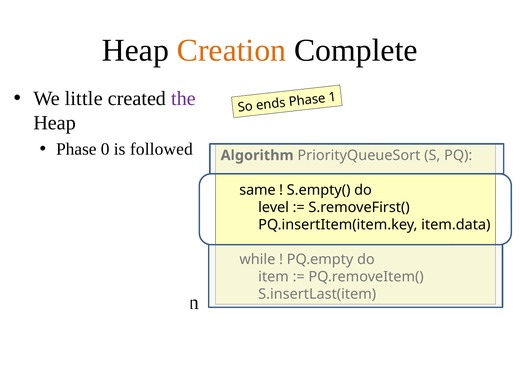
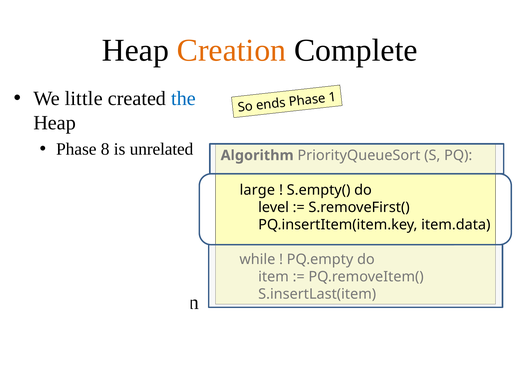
the colour: purple -> blue (183, 98)
0: 0 -> 8 (105, 149)
followed: followed -> unrelated (162, 149)
same: same -> large (257, 190)
